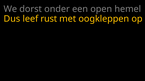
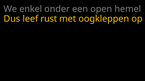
dorst: dorst -> enkel (31, 9)
